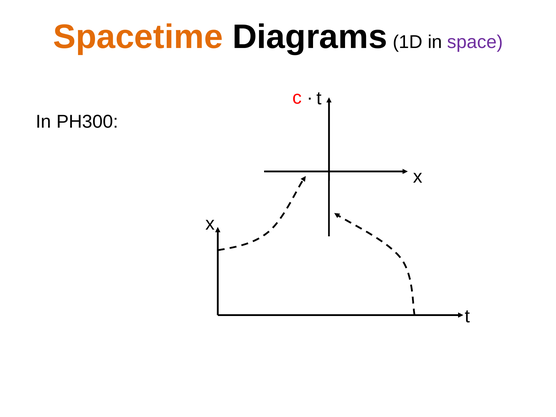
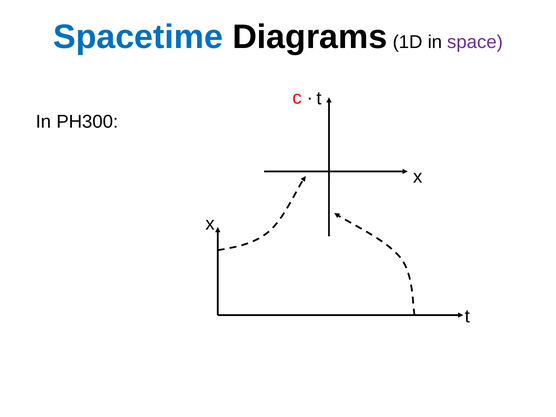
Spacetime colour: orange -> blue (138, 37)
